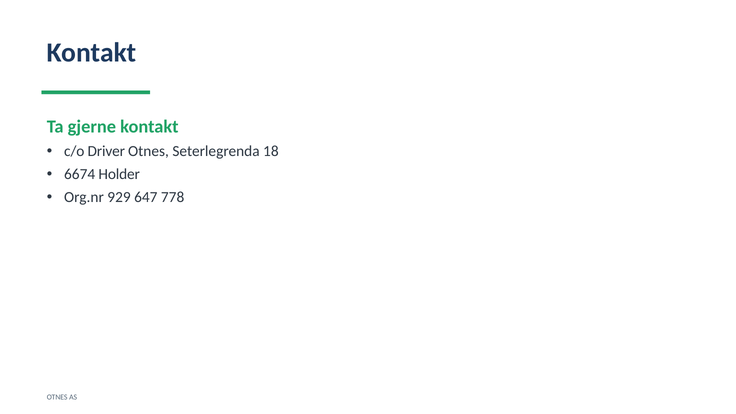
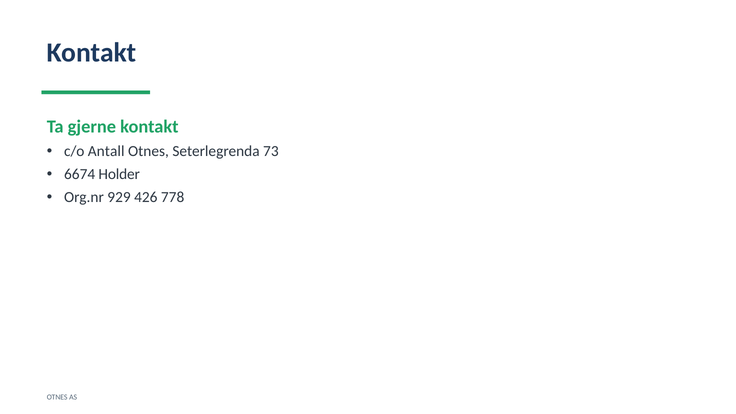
Driver: Driver -> Antall (106, 151)
18: 18 -> 73 (271, 151)
647: 647 -> 426 (146, 197)
